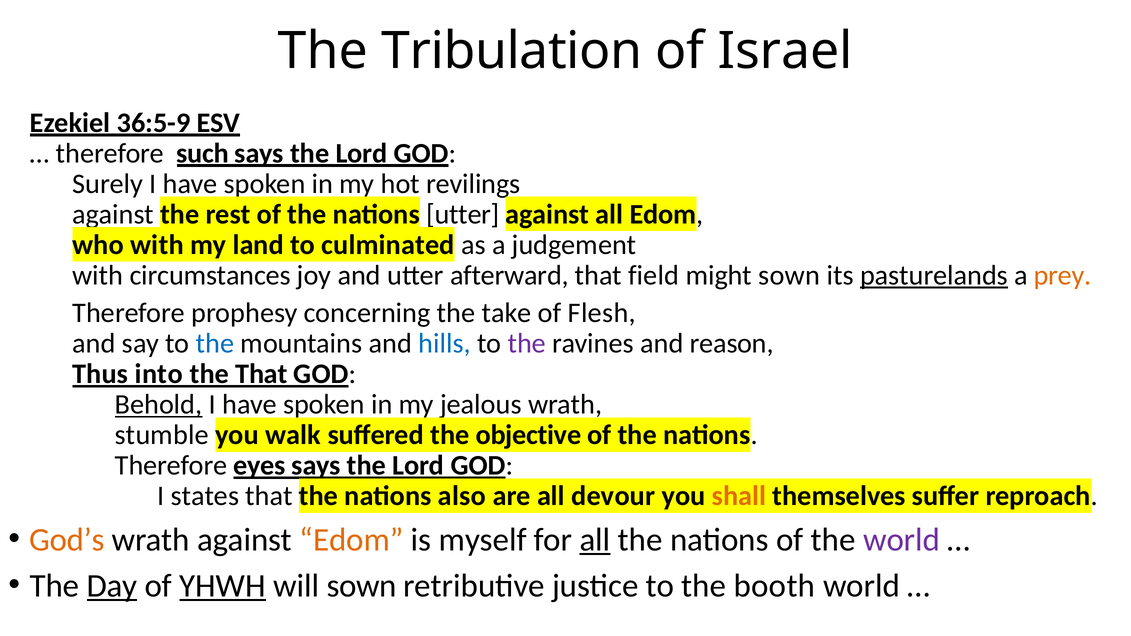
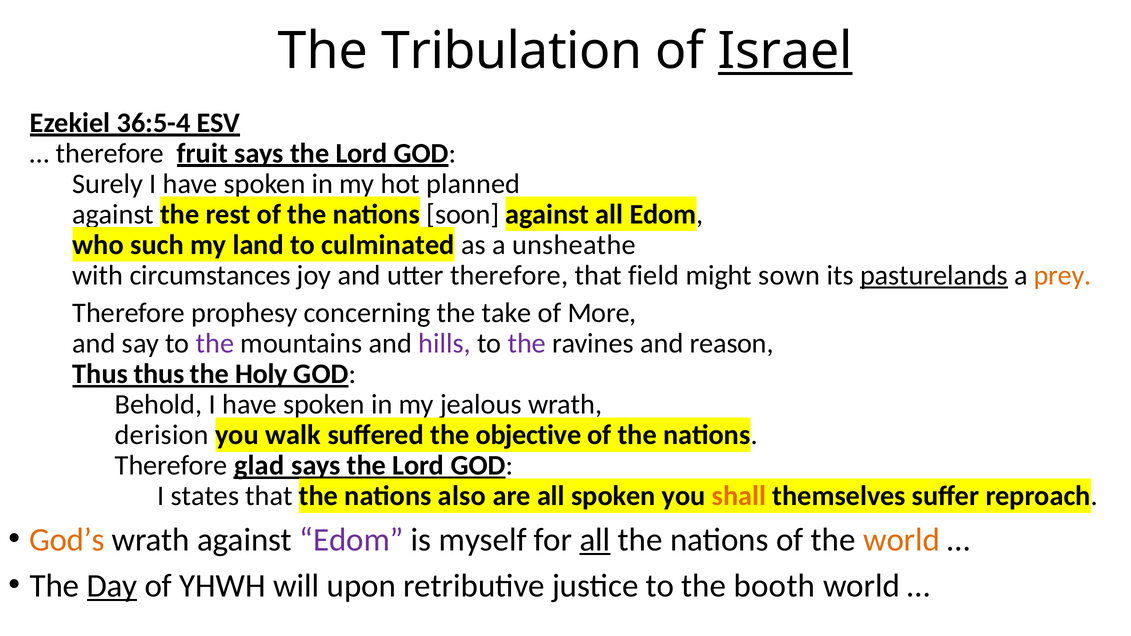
Israel underline: none -> present (785, 51)
36:5-9: 36:5-9 -> 36:5-4 (154, 123)
such: such -> fruit (202, 153)
revilings: revilings -> planned (473, 184)
utter: utter -> soon (463, 214)
who with: with -> such (157, 245)
judgement: judgement -> unsheathe (574, 245)
utter afterward: afterward -> therefore (509, 275)
Flesh: Flesh -> More (602, 313)
the colour: blue -> purple (215, 344)
hills colour: blue -> purple (445, 344)
Thus into: into -> thus (159, 374)
the That: That -> Holy (261, 374)
Behold underline: present -> none (159, 405)
stumble: stumble -> derision (162, 435)
eyes: eyes -> glad (259, 466)
all devour: devour -> spoken (613, 496)
Edom colour: orange -> purple (351, 540)
world colour: purple -> orange (902, 540)
YHWH underline: present -> none (223, 586)
will sown: sown -> upon (361, 586)
